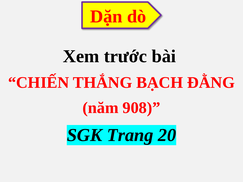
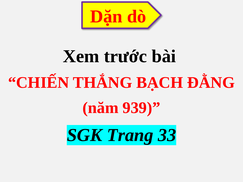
908: 908 -> 939 (141, 108)
20: 20 -> 33 (167, 135)
